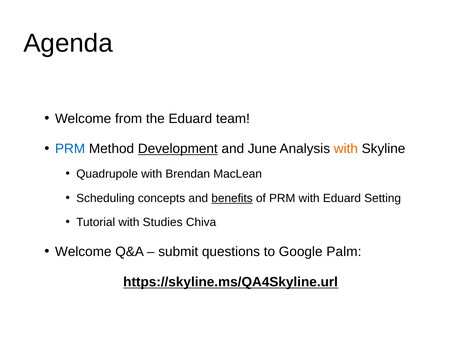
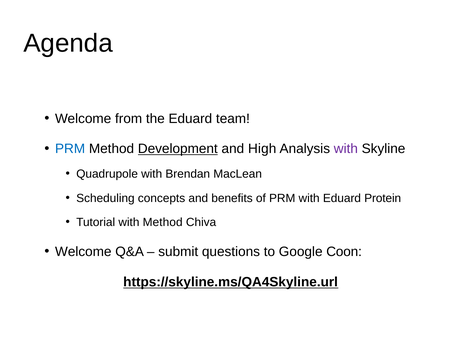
June: June -> High (262, 149)
with colour: orange -> purple (346, 149)
benefits underline: present -> none (232, 198)
Setting: Setting -> Protein (383, 198)
with Studies: Studies -> Method (163, 222)
Palm: Palm -> Coon (344, 252)
